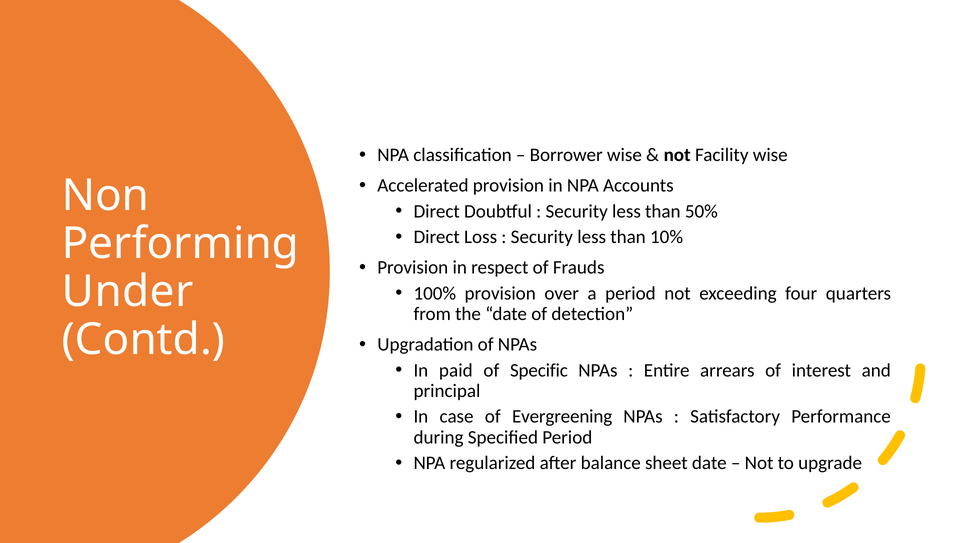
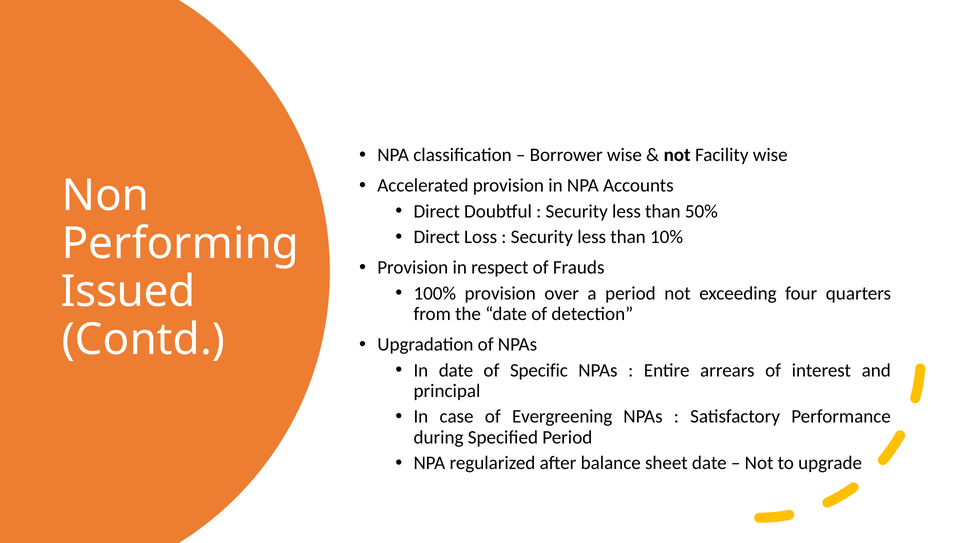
Under: Under -> Issued (128, 291)
In paid: paid -> date (456, 370)
